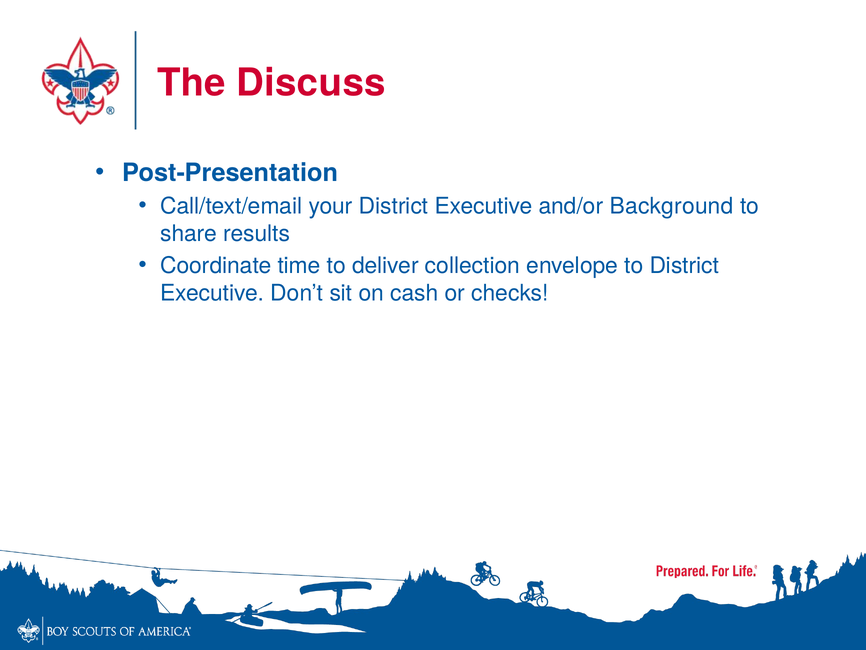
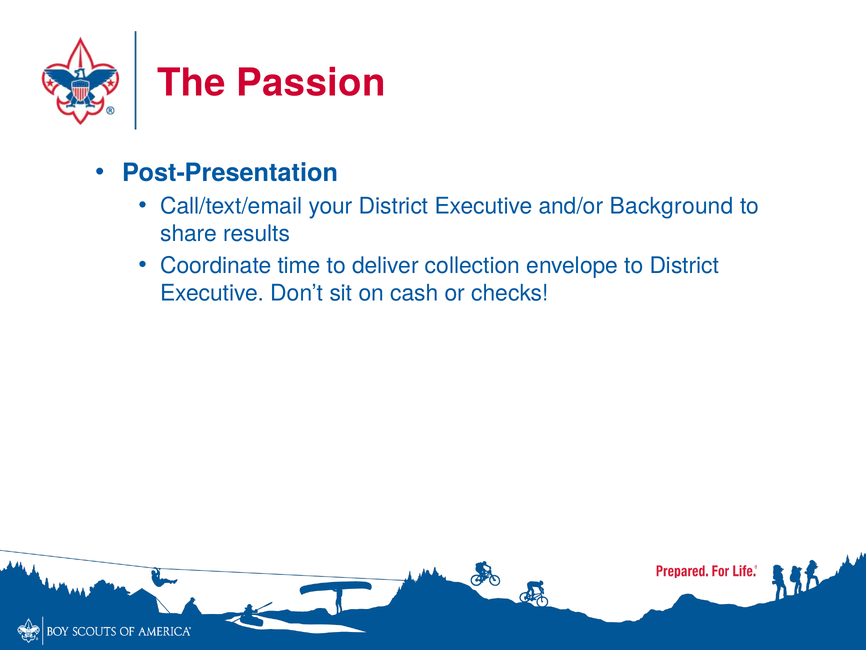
Discuss: Discuss -> Passion (311, 83)
